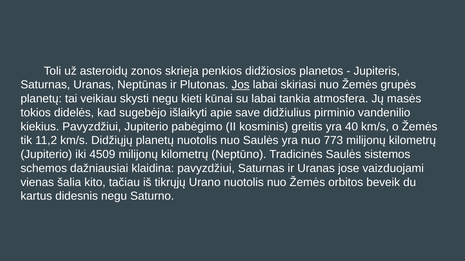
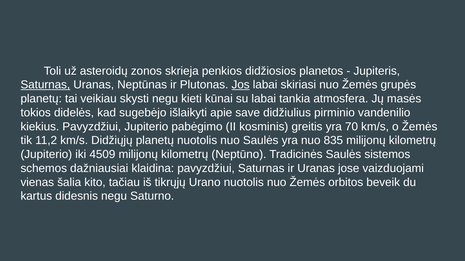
Saturnas underline: none -> present (45, 85)
40: 40 -> 70 (352, 127)
773: 773 -> 835 (333, 141)
